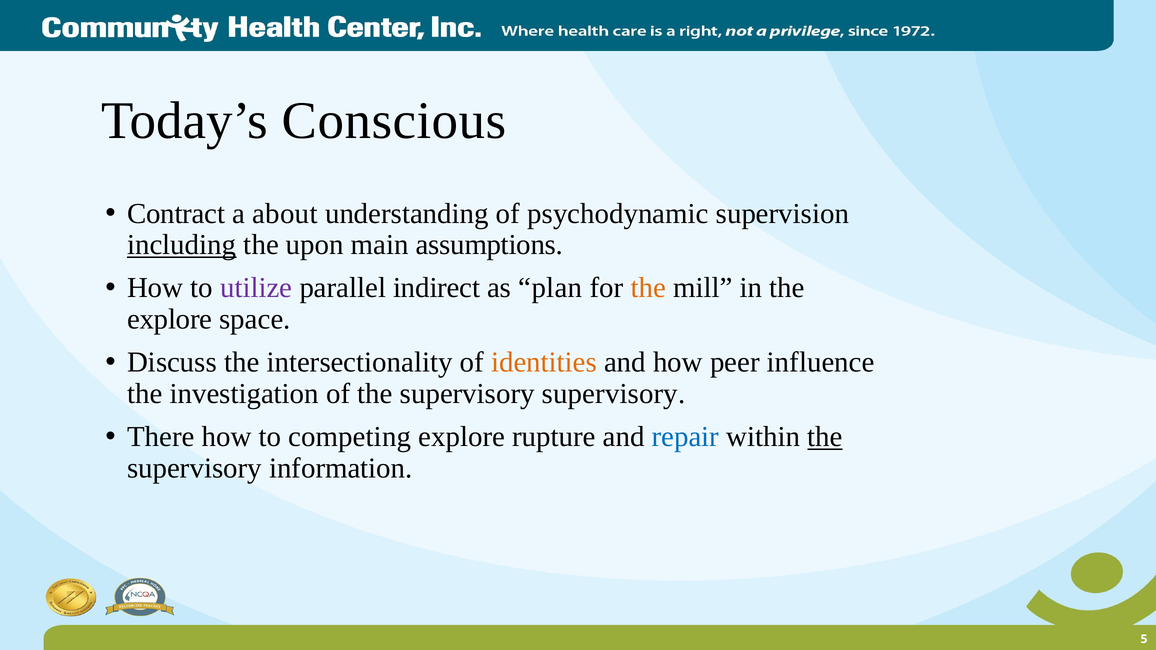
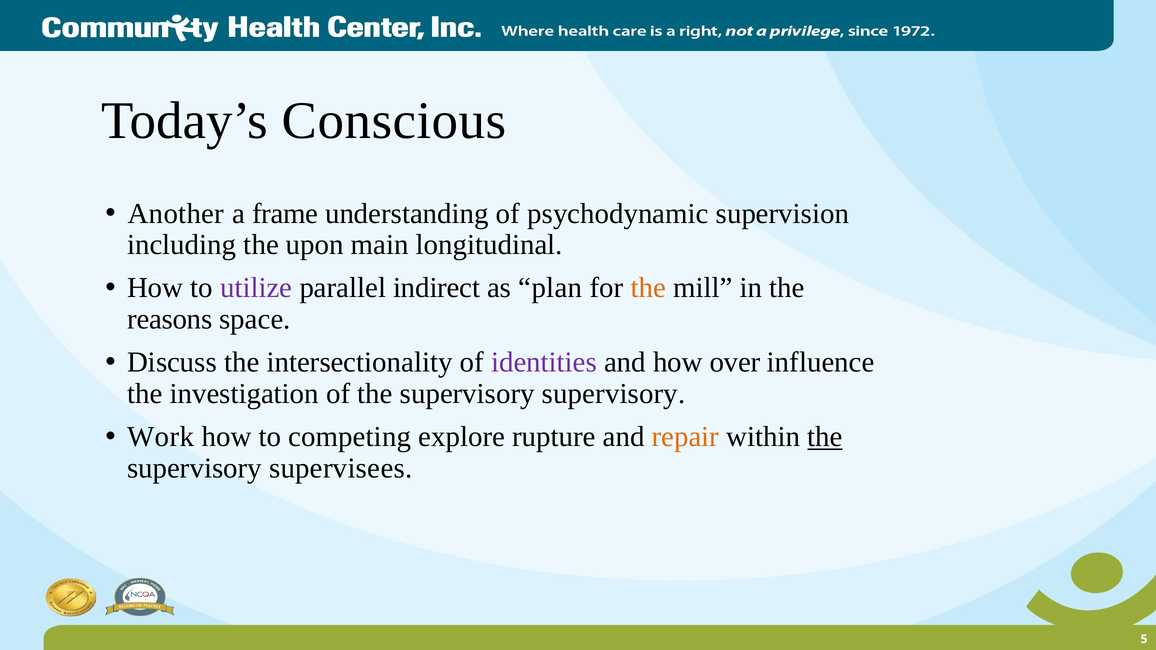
Contract: Contract -> Another (176, 214)
about: about -> frame (285, 214)
including underline: present -> none (182, 245)
assumptions: assumptions -> longitudinal (489, 245)
explore: explore -> reasons (170, 319)
identities colour: orange -> purple (544, 363)
peer: peer -> over (735, 363)
There: There -> Work (161, 437)
repair colour: blue -> orange (685, 437)
information: information -> supervisees (341, 468)
